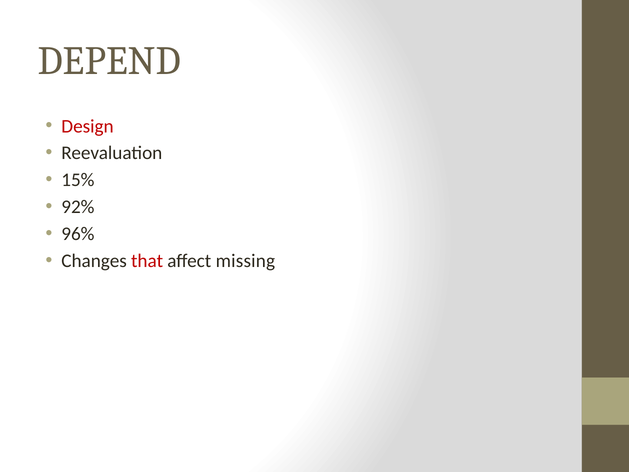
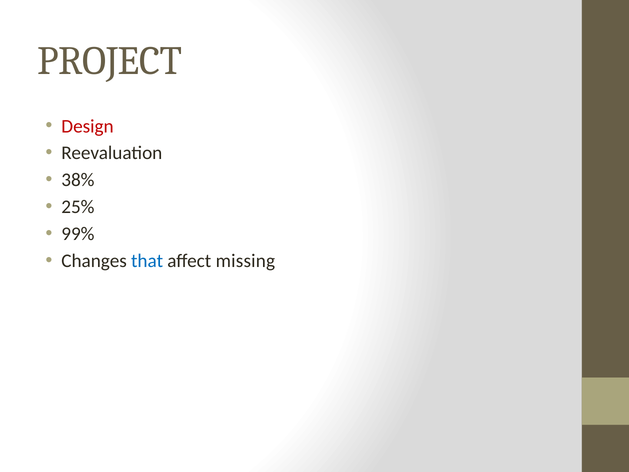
DEPEND: DEPEND -> PROJECT (110, 61)
15%: 15% -> 38% (78, 180)
92%: 92% -> 25% (78, 207)
96%: 96% -> 99% (78, 234)
that colour: red -> blue (147, 261)
